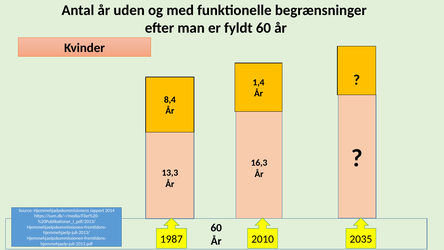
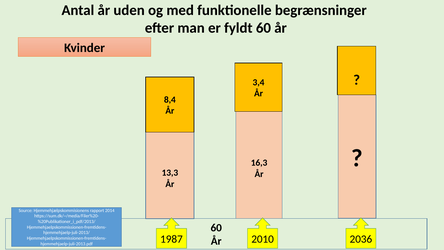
1,4: 1,4 -> 3,4 (259, 82)
2035: 2035 -> 2036 (361, 239)
